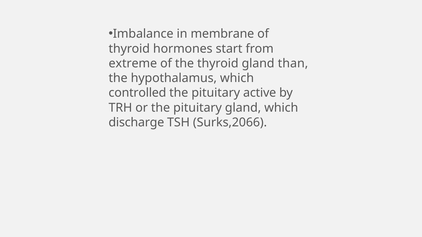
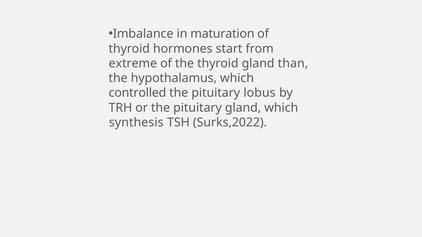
membrane: membrane -> maturation (222, 34)
active: active -> lobus (260, 93)
discharge: discharge -> synthesis (136, 123)
Surks,2066: Surks,2066 -> Surks,2022 (230, 123)
